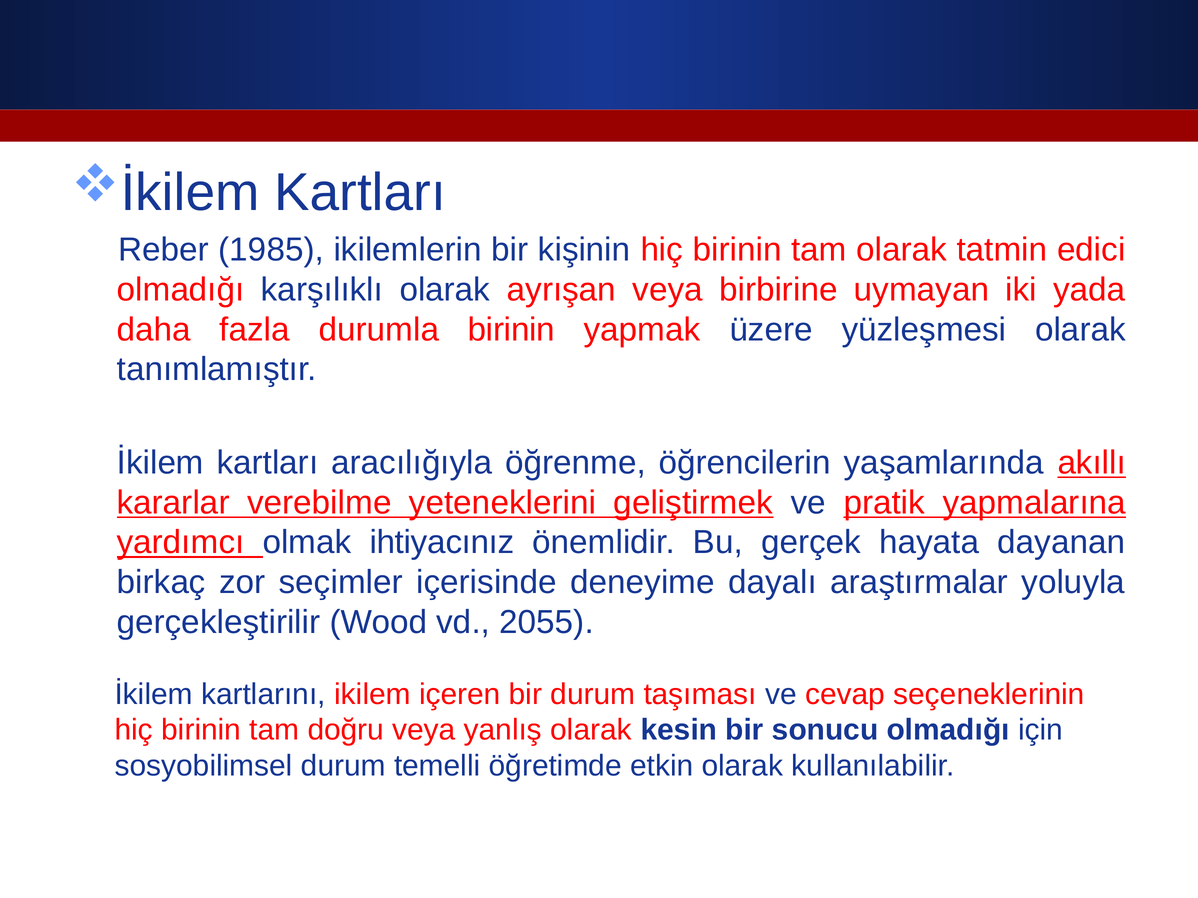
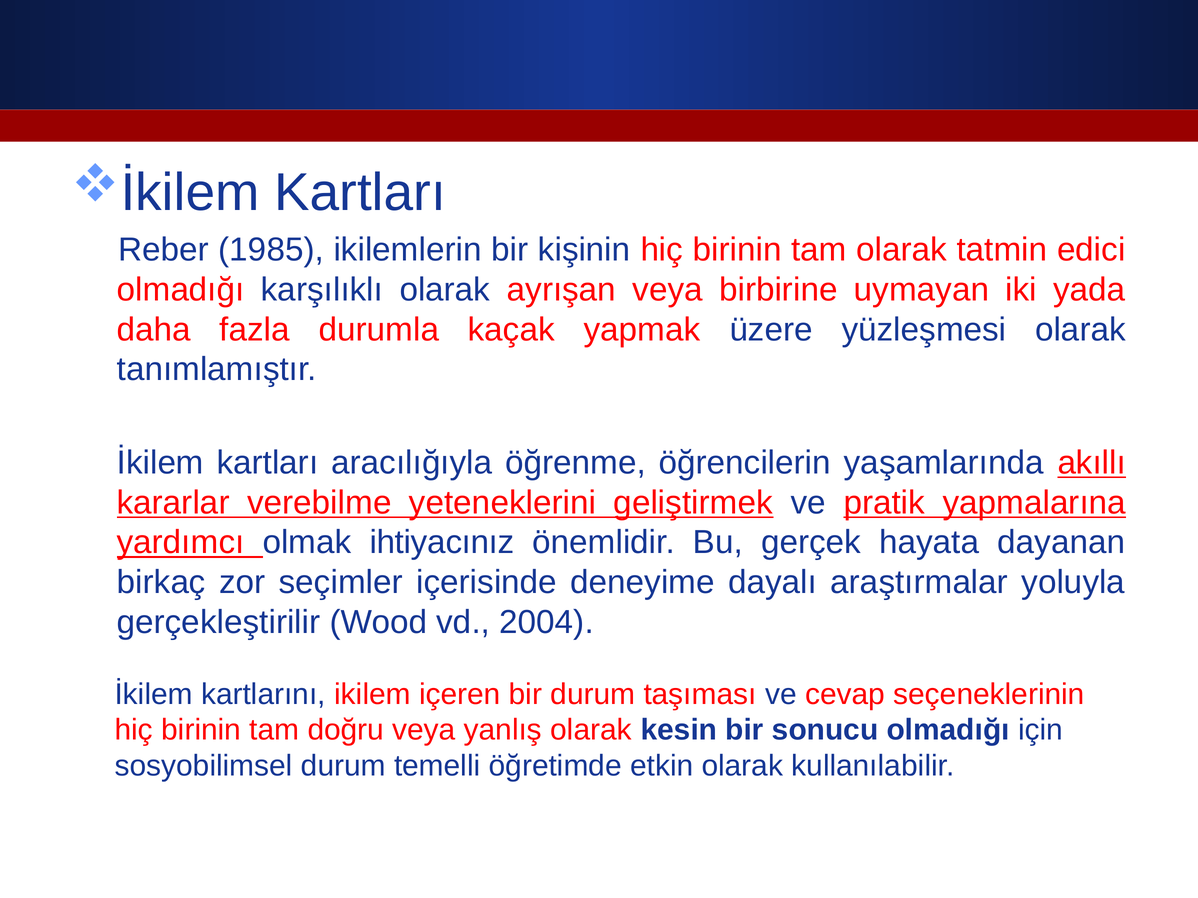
durumla birinin: birinin -> kaçak (511, 330)
2055: 2055 -> 2004 (546, 623)
